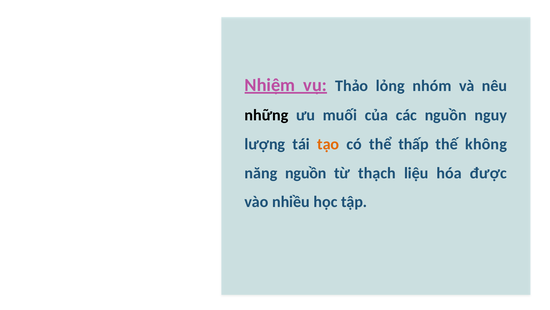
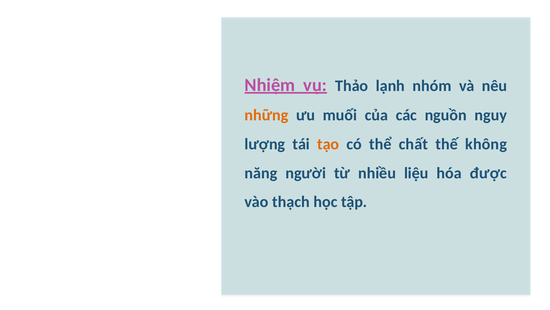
lỏng: lỏng -> lạnh (390, 86)
những colour: black -> orange (267, 115)
thấp: thấp -> chất (413, 144)
năng nguồn: nguồn -> người (306, 173)
thạch: thạch -> nhiều (377, 173)
nhiều: nhiều -> thạch (291, 202)
